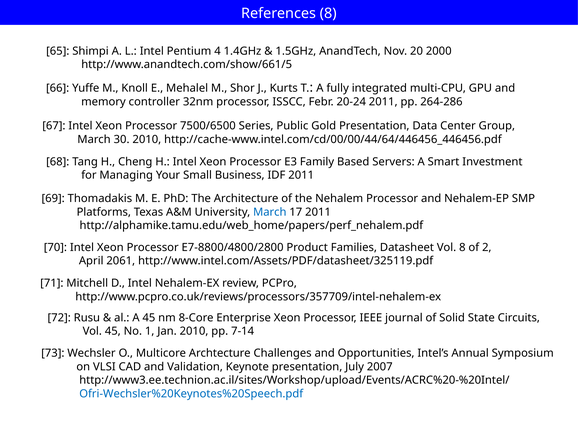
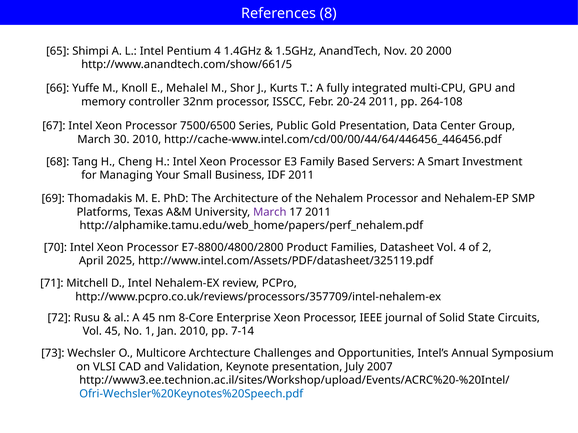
264-286: 264-286 -> 264-108 (441, 102)
March colour: blue -> purple (270, 212)
Vol 8: 8 -> 4 (462, 248)
2061: 2061 -> 2025 (121, 261)
